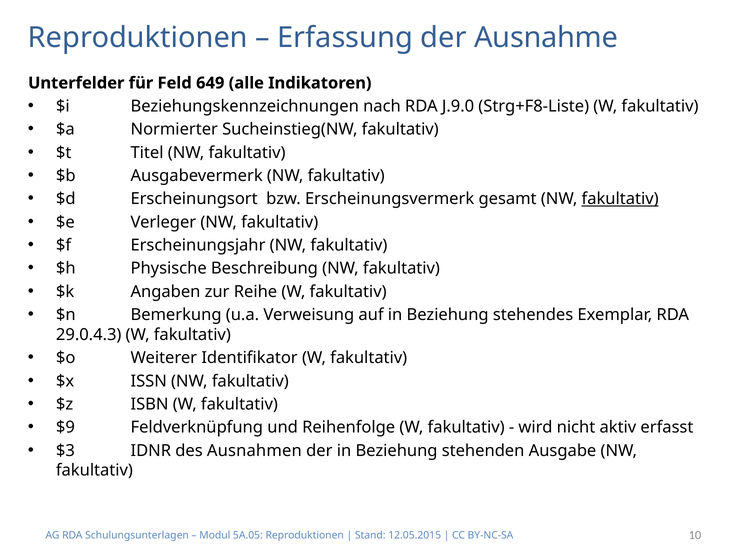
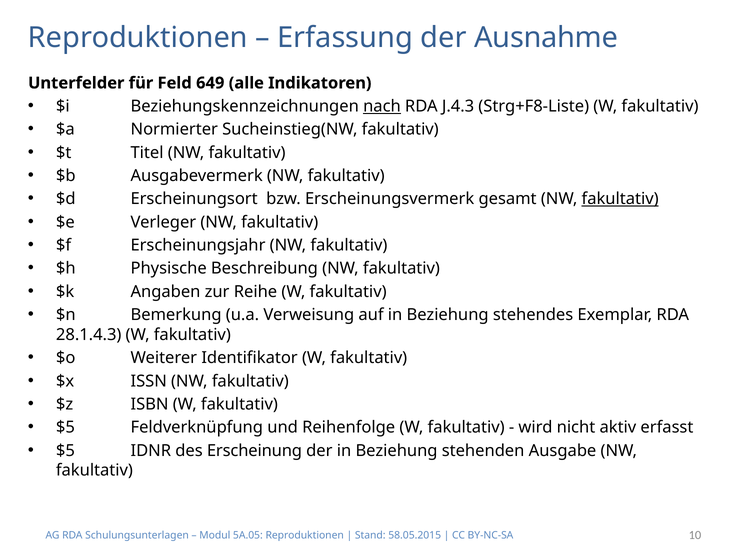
nach underline: none -> present (382, 106)
J.9.0: J.9.0 -> J.4.3 (458, 106)
29.0.4.3: 29.0.4.3 -> 28.1.4.3 (89, 335)
$9: $9 -> $5 (65, 428)
$3: $3 -> $5 (65, 451)
Ausnahmen: Ausnahmen -> Erscheinung (255, 451)
12.05.2015: 12.05.2015 -> 58.05.2015 (415, 536)
